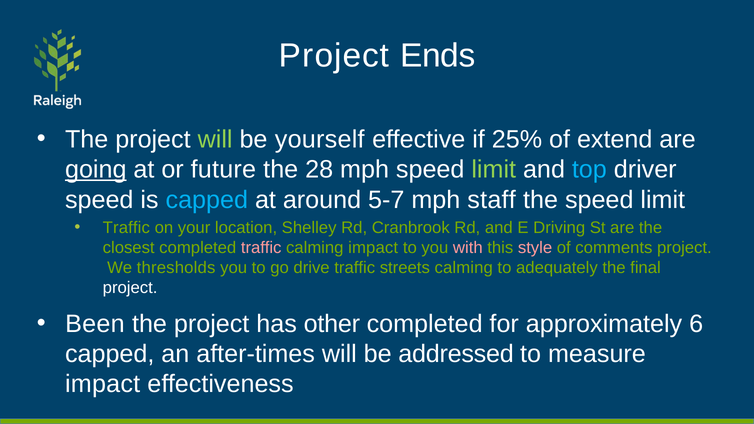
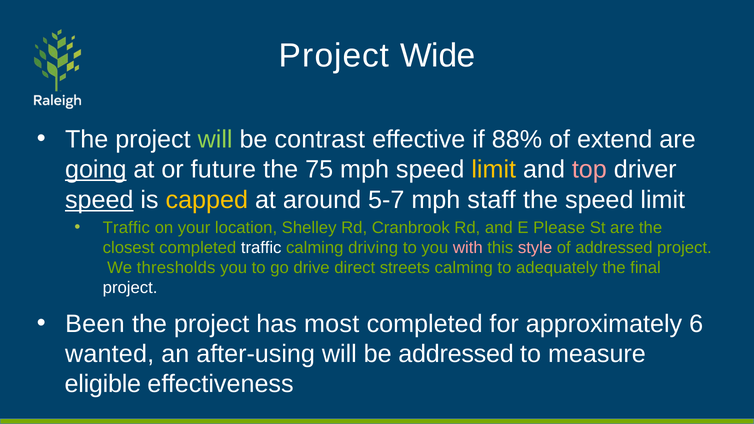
Ends: Ends -> Wide (438, 55)
yourself: yourself -> contrast (320, 139)
25%: 25% -> 88% (517, 139)
28: 28 -> 75 (319, 170)
limit colour: light green -> yellow (494, 170)
top colour: light blue -> pink (589, 170)
speed underline: none -> present (99, 200)
capped colour: light blue -> yellow (207, 200)
Driving: Driving -> Please (559, 228)
traffic colour: pink -> white (261, 248)
calming impact: impact -> driving (373, 248)
of comments: comments -> addressed (614, 248)
drive traffic: traffic -> direct (355, 268)
other: other -> most (332, 324)
capped: capped -> wanted (110, 354)
after-times: after-times -> after-using (256, 354)
impact: impact -> eligible (103, 384)
